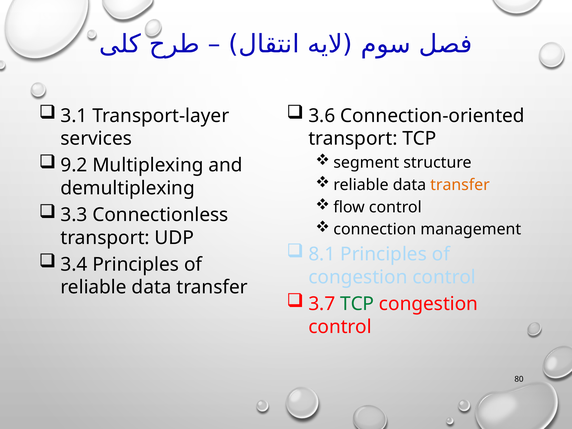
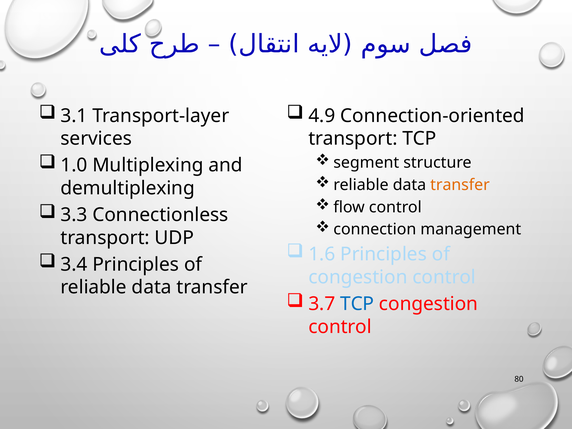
3.6: 3.6 -> 4.9 (322, 116)
9.2: 9.2 -> 1.0 (74, 165)
8.1: 8.1 -> 1.6 (322, 254)
TCP colour: green -> blue (357, 304)
